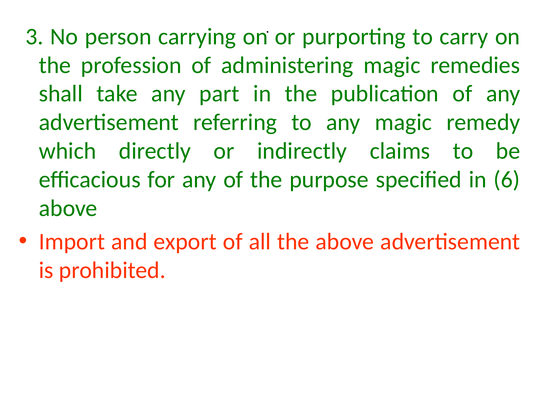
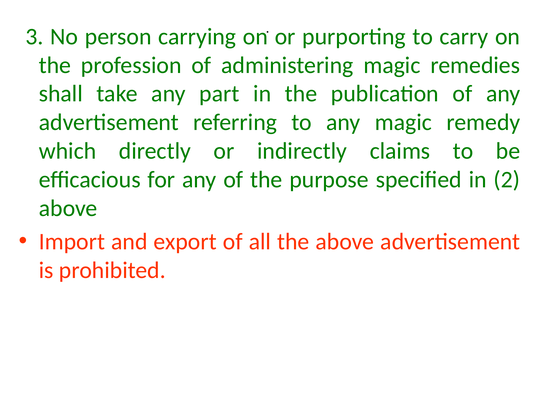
6: 6 -> 2 (507, 179)
